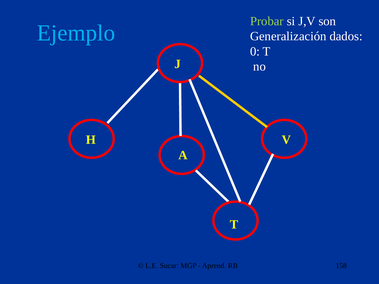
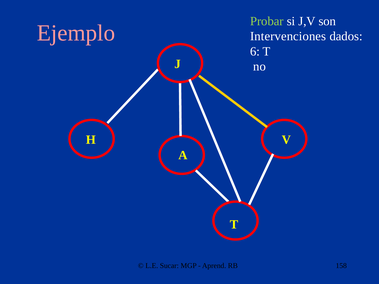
Ejemplo colour: light blue -> pink (76, 33)
Generalización: Generalización -> Intervenciones (288, 36)
0: 0 -> 6 (255, 51)
